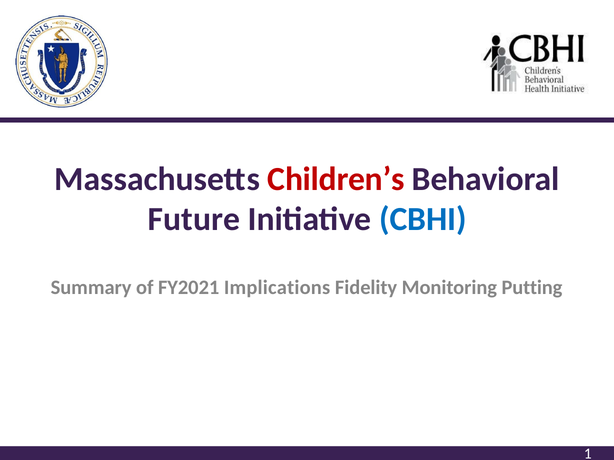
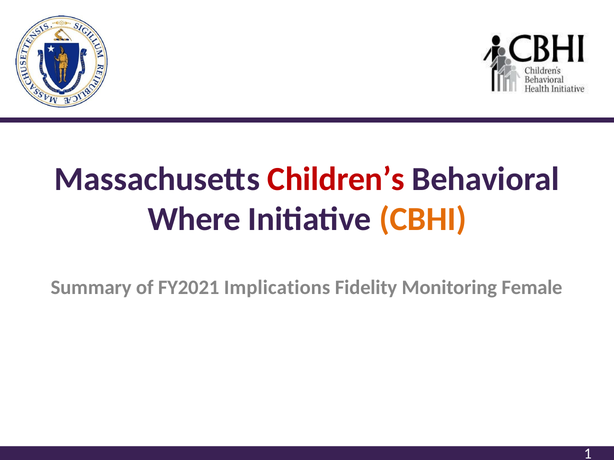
Future: Future -> Where (194, 219)
CBHI colour: blue -> orange (423, 219)
Putting: Putting -> Female (532, 288)
